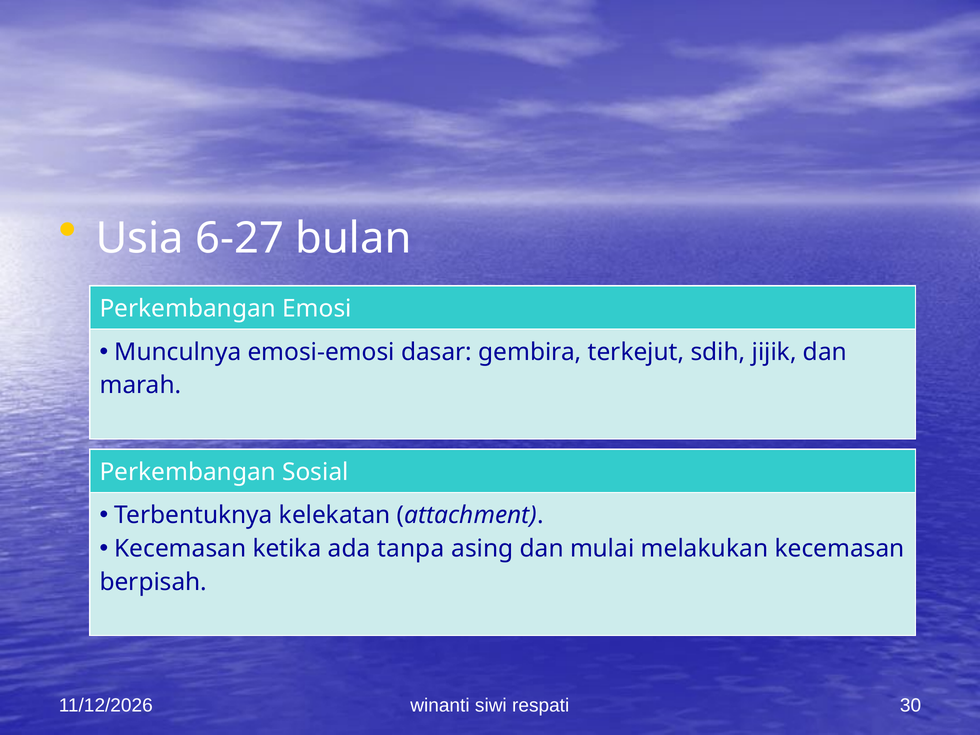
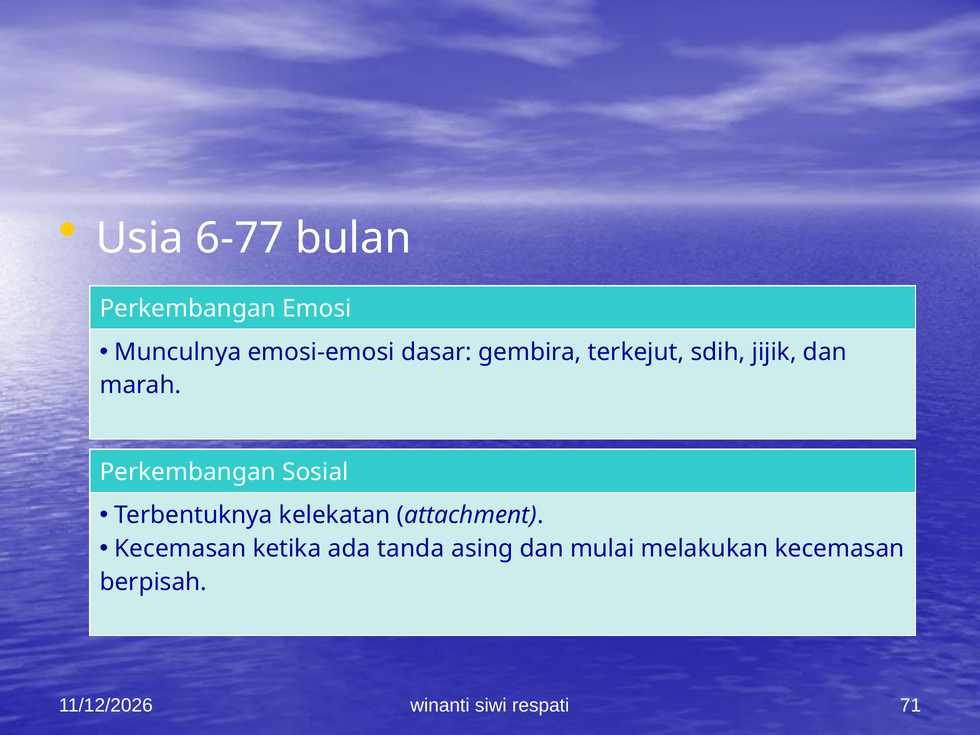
6-27: 6-27 -> 6-77 (240, 238)
tanpa: tanpa -> tanda (411, 549)
30: 30 -> 71 (911, 705)
